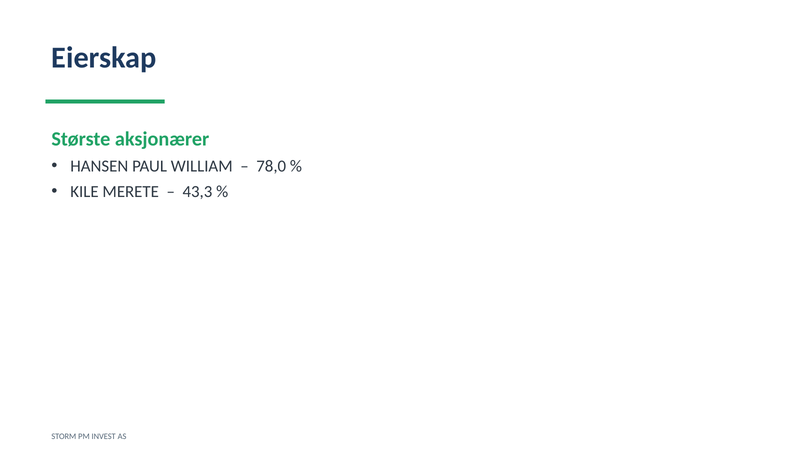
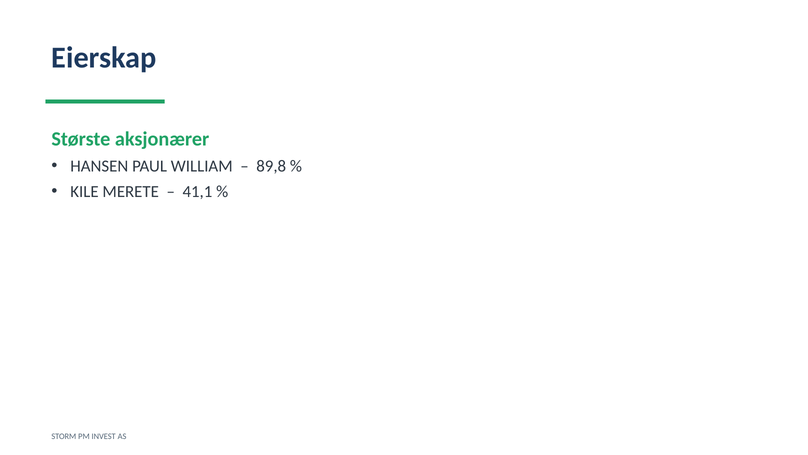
78,0: 78,0 -> 89,8 (271, 166)
43,3: 43,3 -> 41,1 (197, 191)
